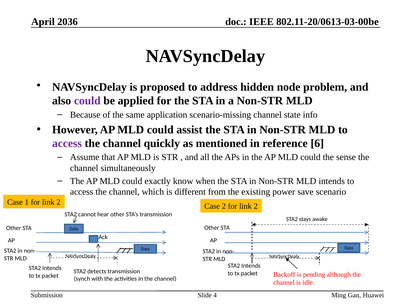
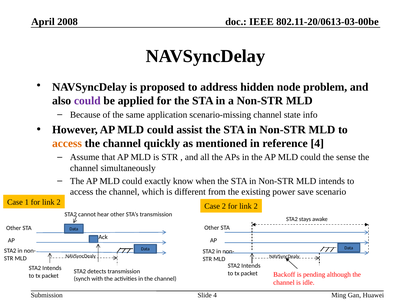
2036: 2036 -> 2008 (68, 22)
access colour: purple -> orange (67, 143)
reference 6: 6 -> 4 (317, 143)
